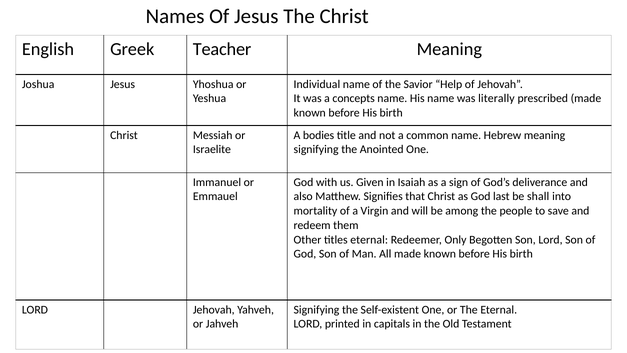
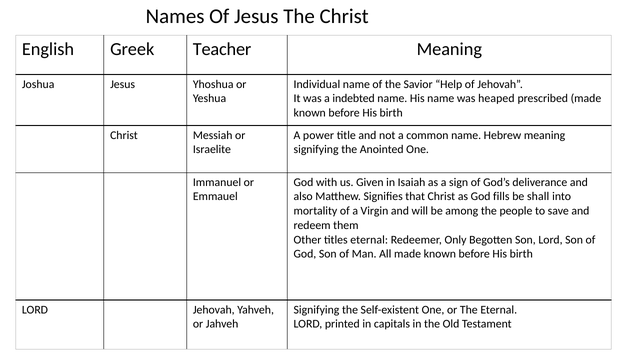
concepts: concepts -> indebted (354, 98)
literally: literally -> heaped (496, 98)
bodies: bodies -> power (319, 135)
last: last -> fills (501, 196)
